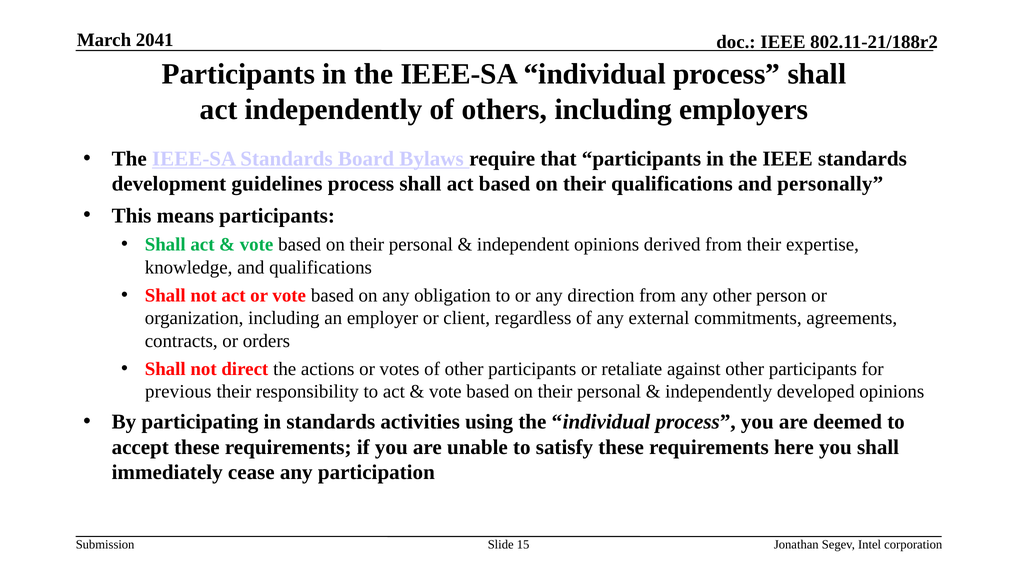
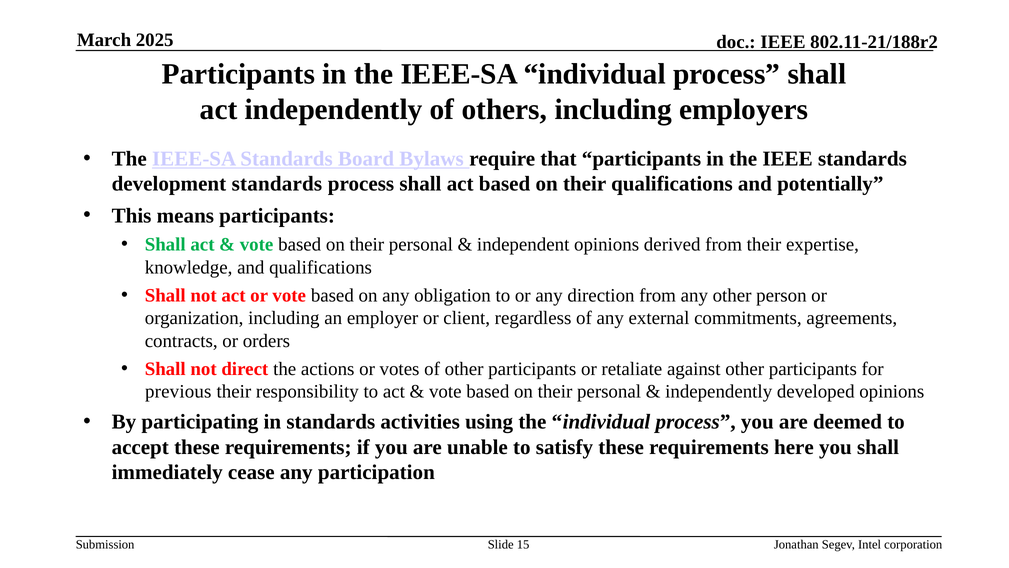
2041: 2041 -> 2025 (155, 40)
development guidelines: guidelines -> standards (277, 184)
personally: personally -> potentially (830, 184)
